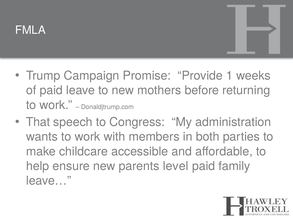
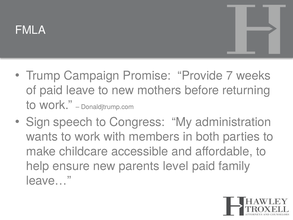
1: 1 -> 7 (229, 76)
That: That -> Sign (38, 122)
